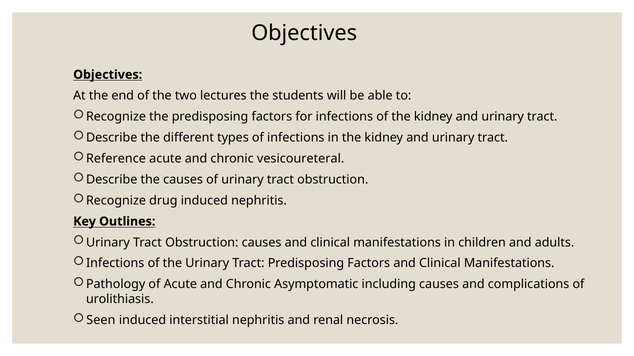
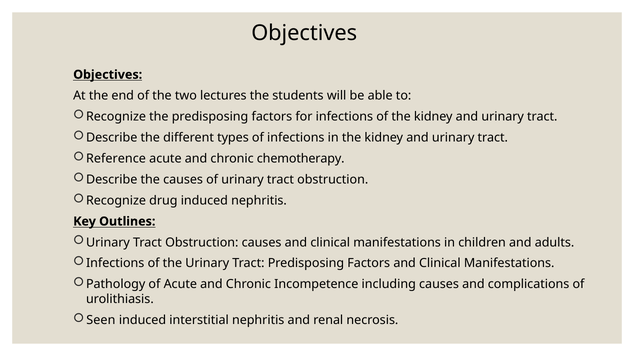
vesicoureteral: vesicoureteral -> chemotherapy (301, 159)
Asymptomatic: Asymptomatic -> Incompetence (316, 285)
